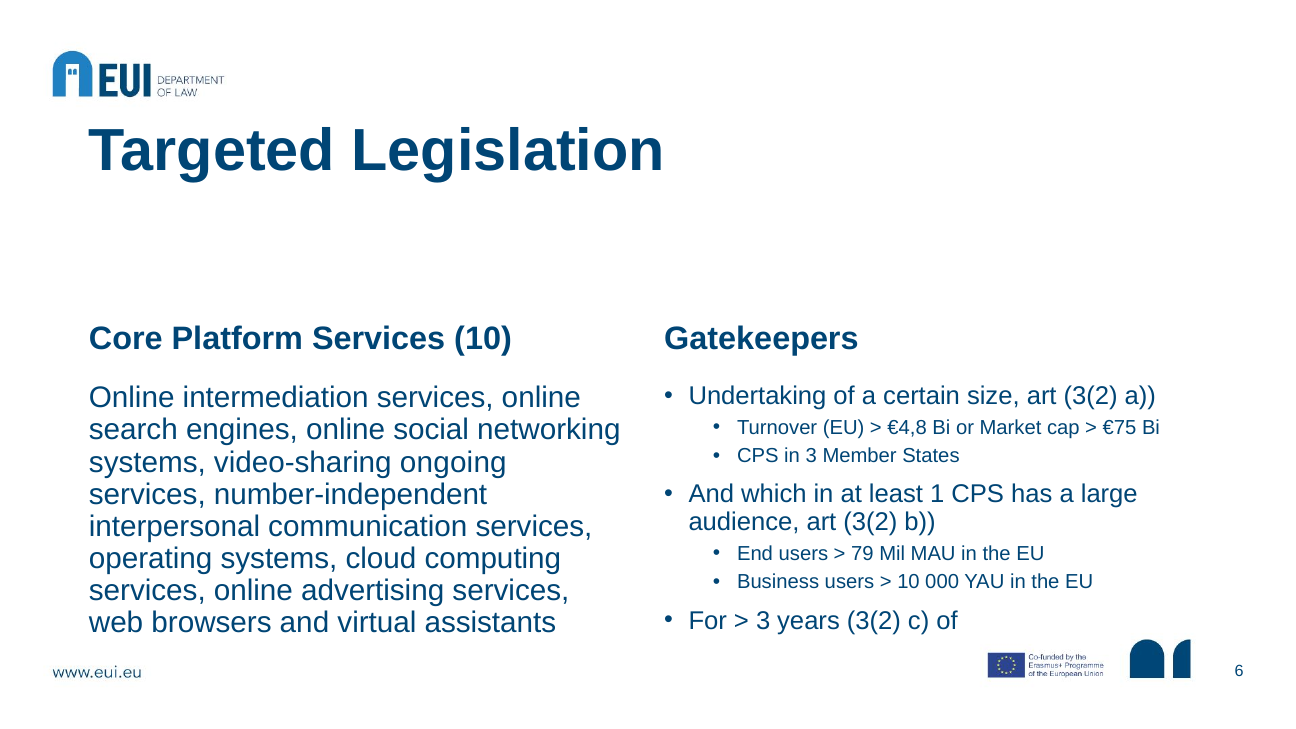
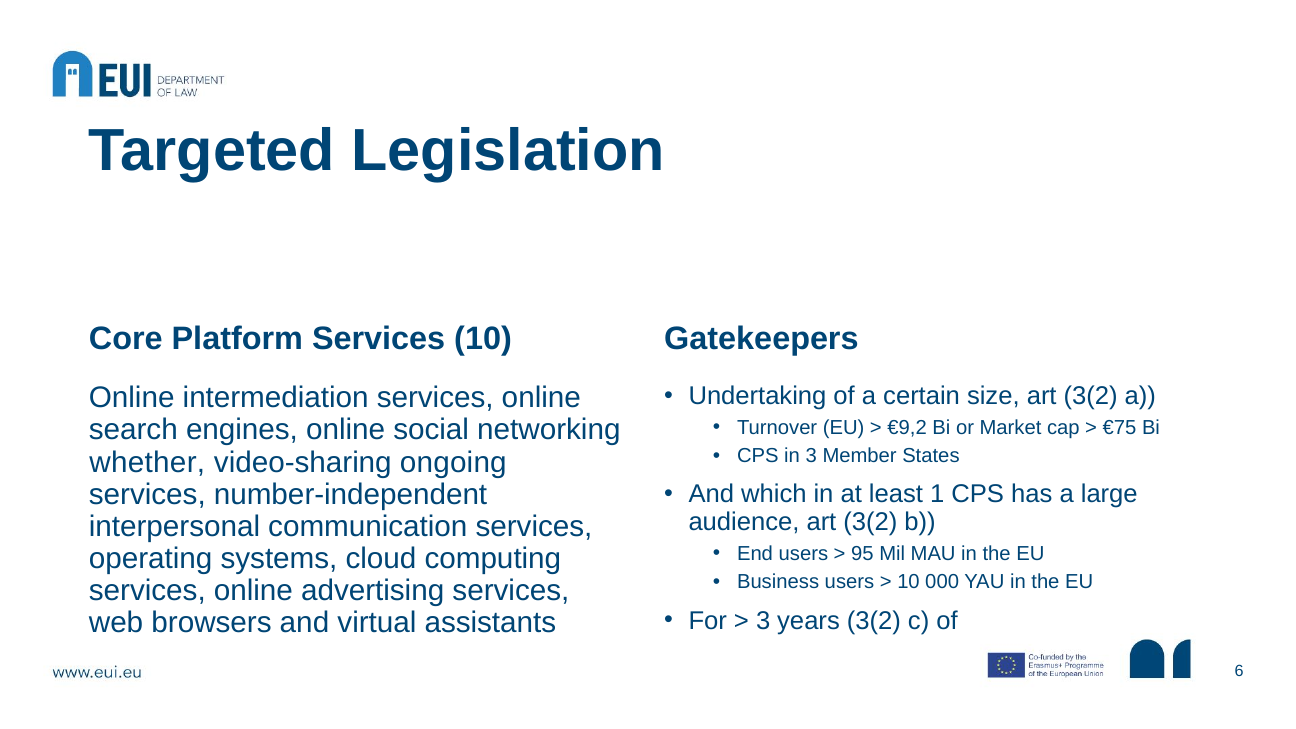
€4,8: €4,8 -> €9,2 (907, 428)
systems: systems -> whether (147, 462)
79: 79 -> 95 (862, 554)
